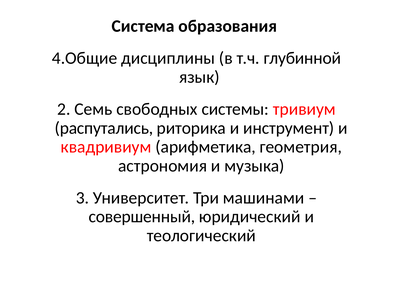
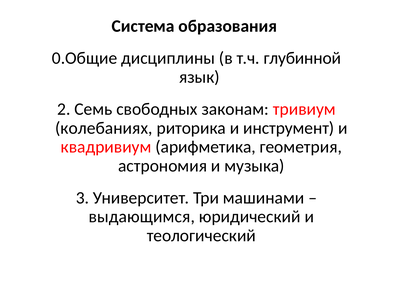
4.Общие: 4.Общие -> 0.Общие (85, 58)
системы: системы -> законам (235, 109)
распутались: распутались -> колебаниях (104, 128)
совершенный: совершенный -> выдающимся (142, 216)
